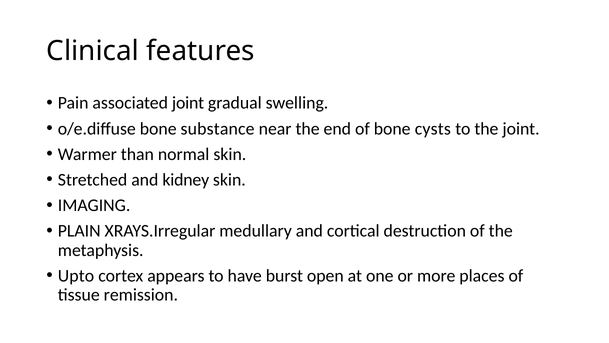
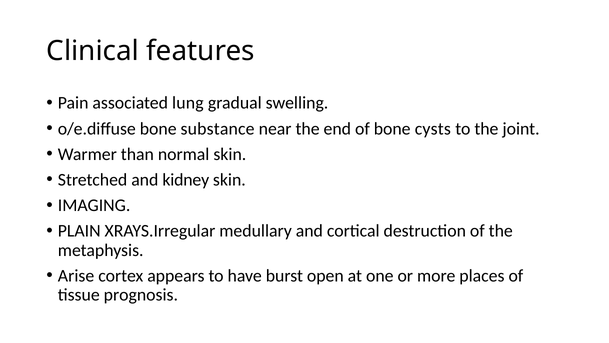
associated joint: joint -> lung (188, 103)
Upto: Upto -> Arise (76, 275)
remission: remission -> prognosis (141, 295)
